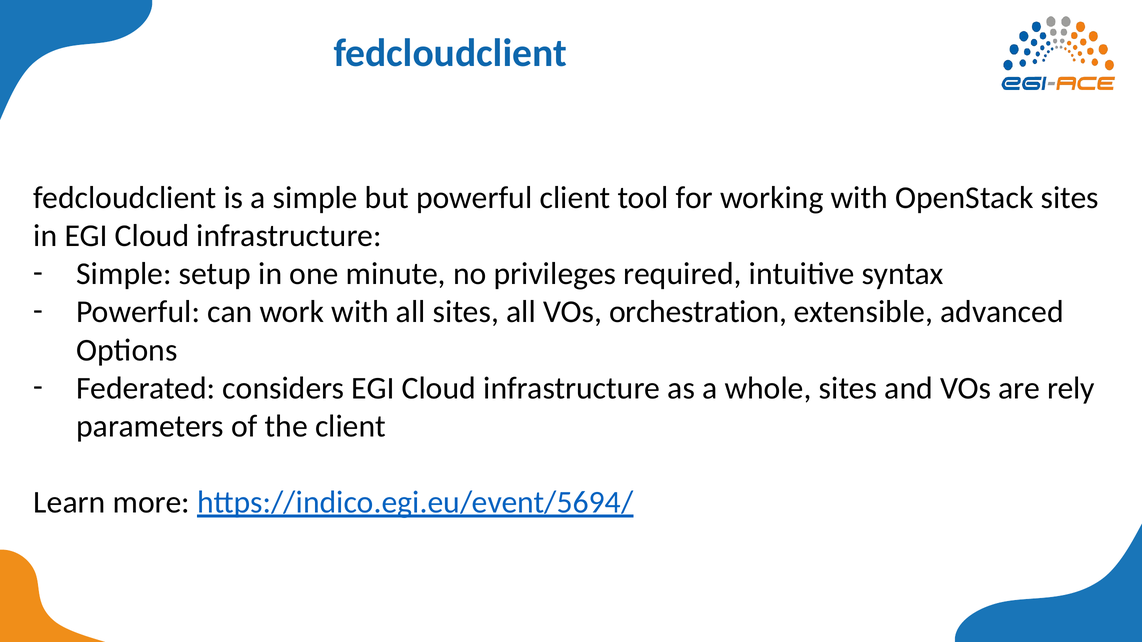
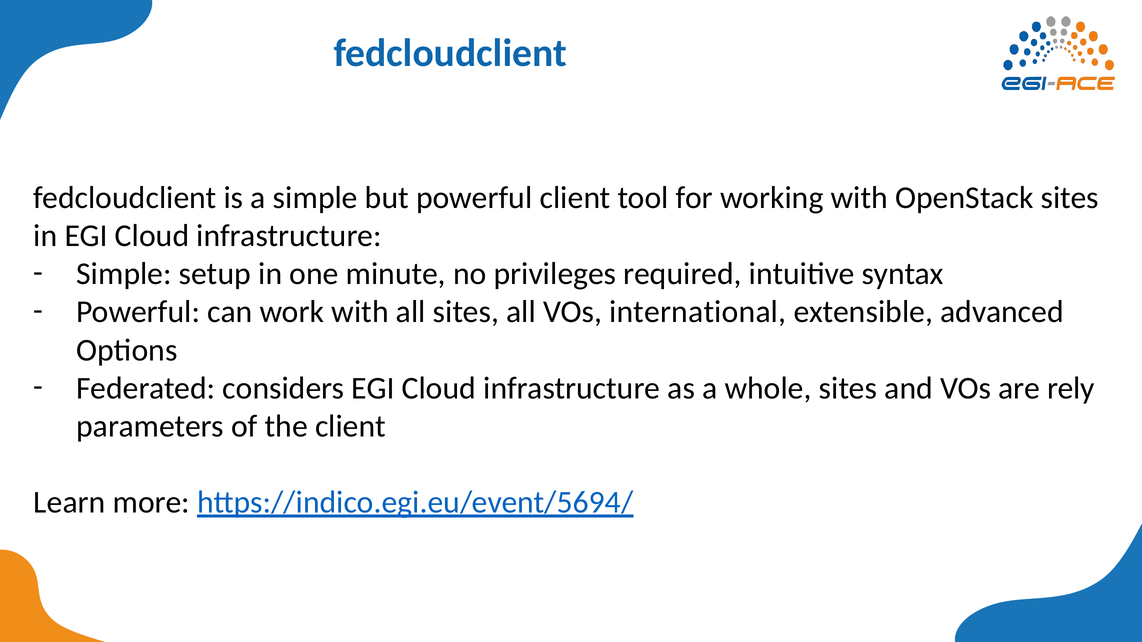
orchestration: orchestration -> international (698, 312)
